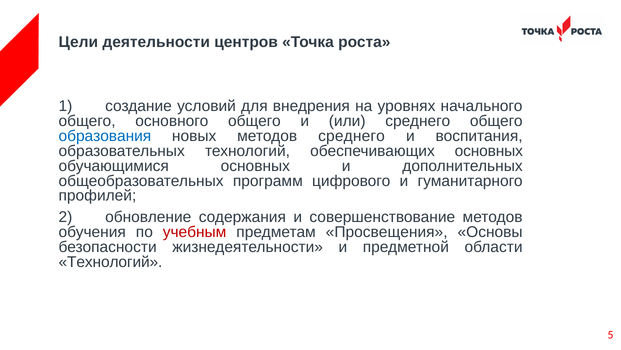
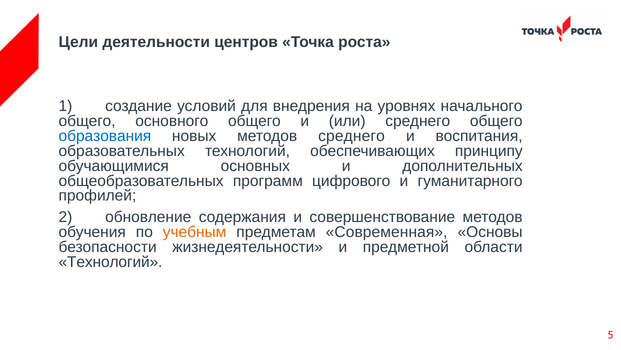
обеспечивающих основных: основных -> принципу (489, 151)
учебным colour: red -> orange (195, 232)
Просвещения: Просвещения -> Современная (387, 232)
